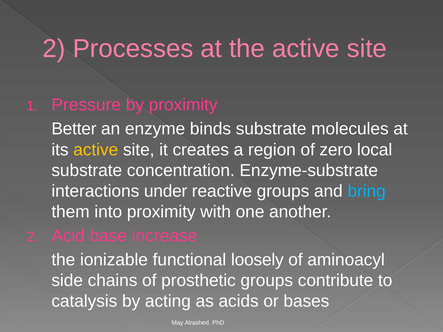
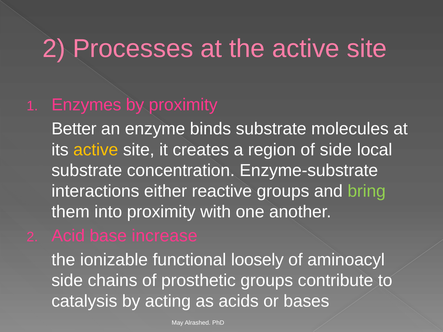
Pressure: Pressure -> Enzymes (86, 105)
of zero: zero -> side (336, 150)
under: under -> either (166, 191)
bring colour: light blue -> light green (367, 191)
